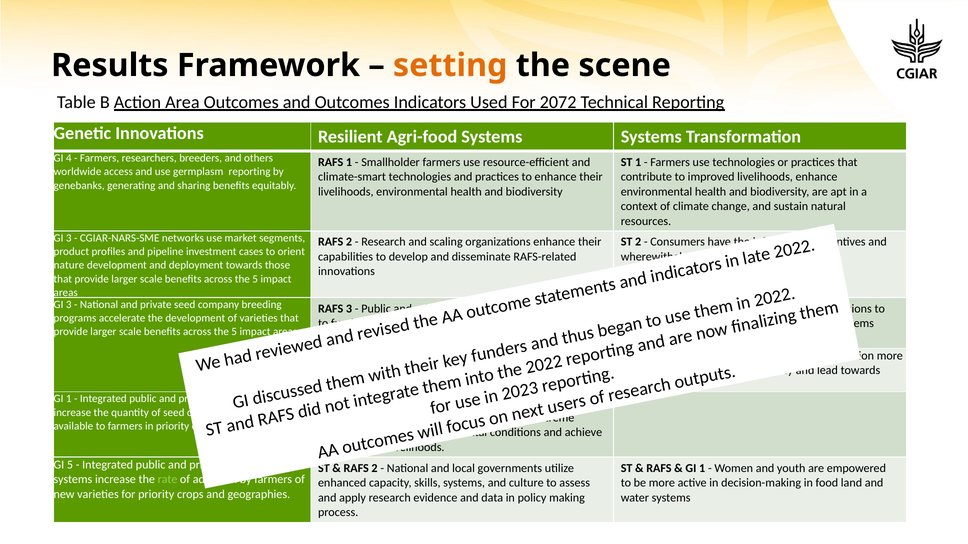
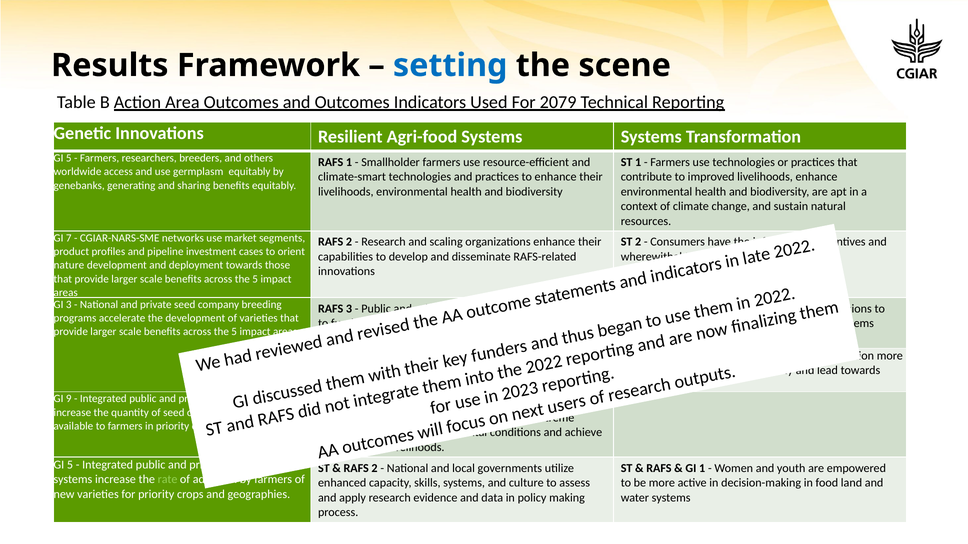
setting colour: orange -> blue (450, 65)
2072: 2072 -> 2079 (558, 102)
4: 4 -> 5 (69, 158)
germplasm reporting: reporting -> equitably (250, 172)
3: 3 -> 7 (69, 238)
1: 1 -> 9 (69, 399)
